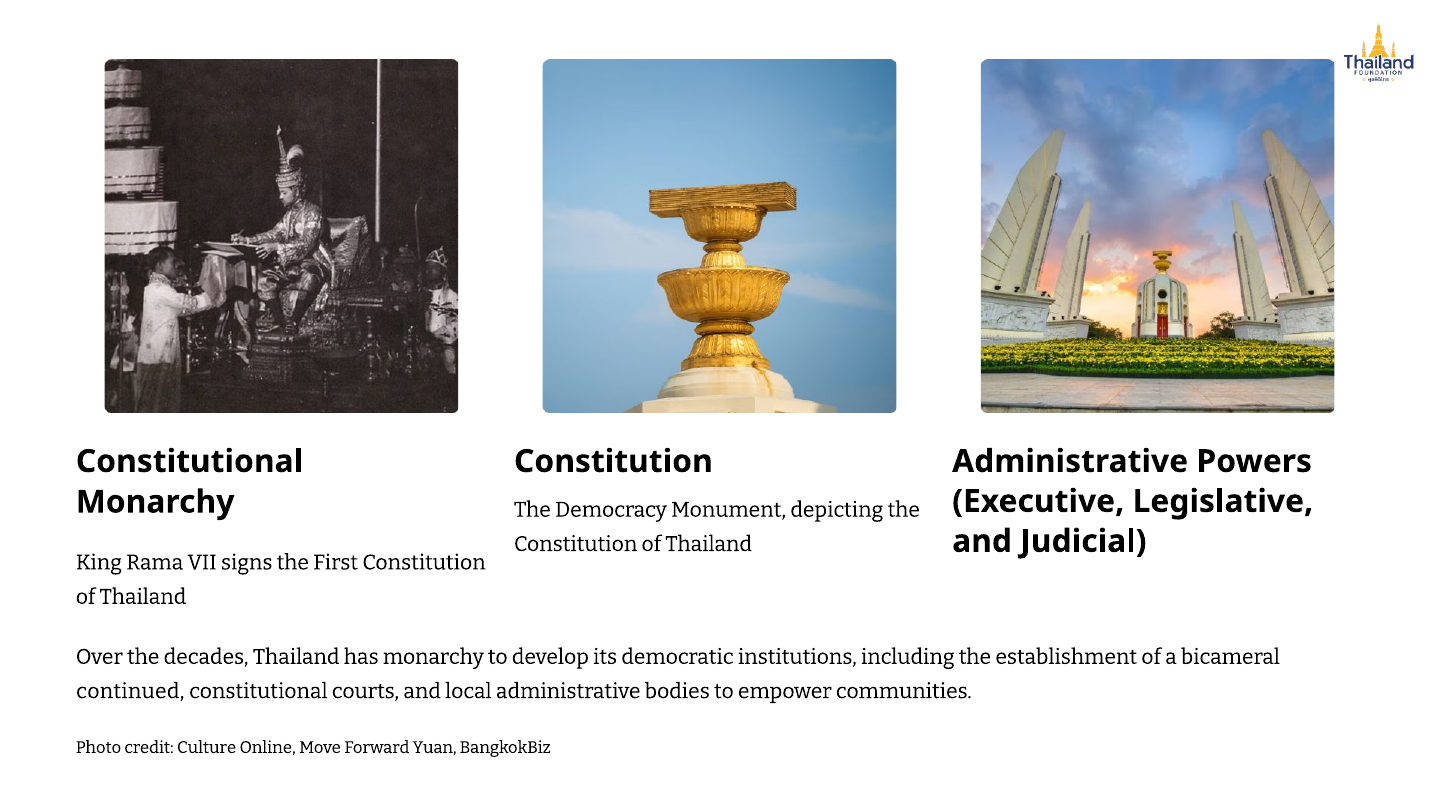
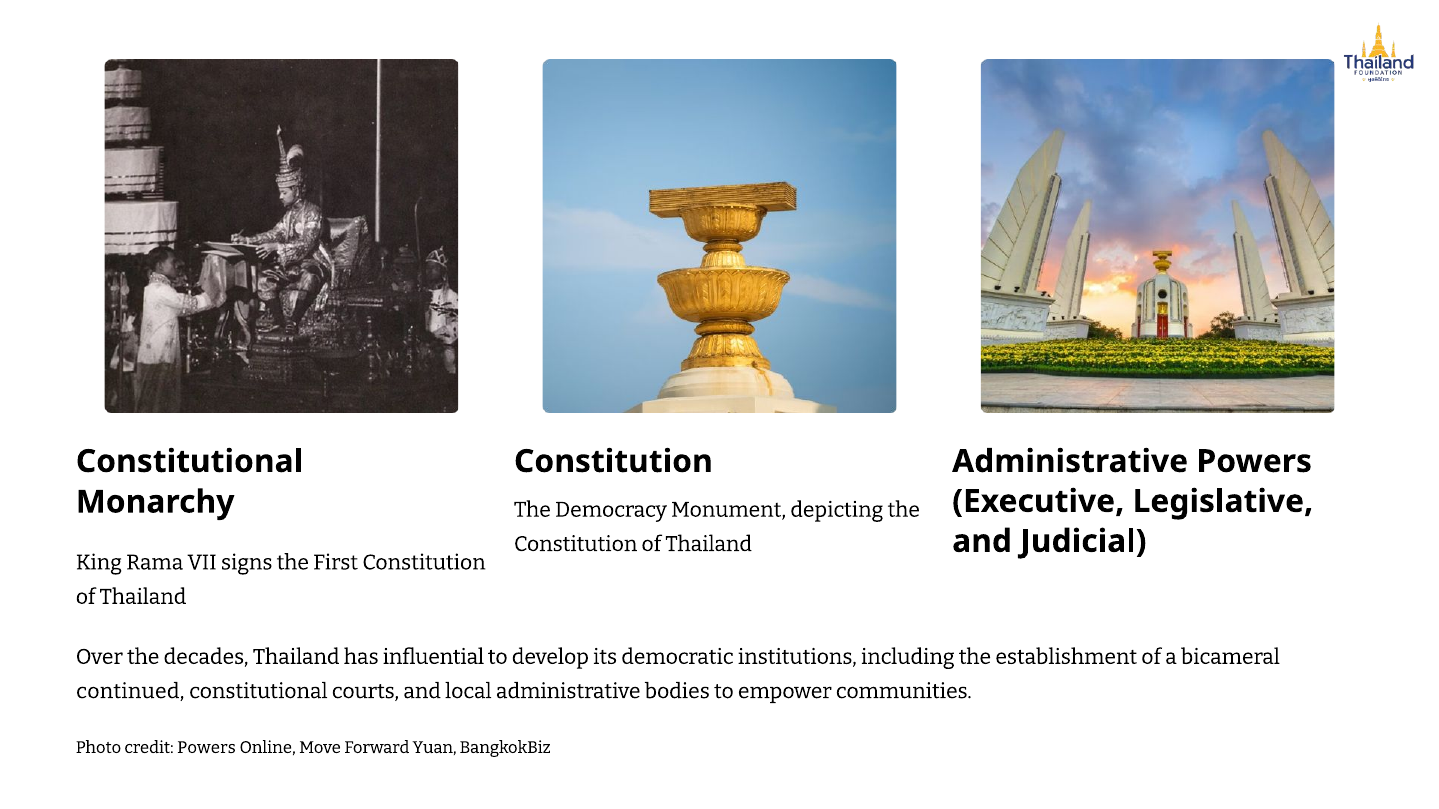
has monarchy: monarchy -> influential (433, 657)
credit Culture: Culture -> Powers (206, 748)
